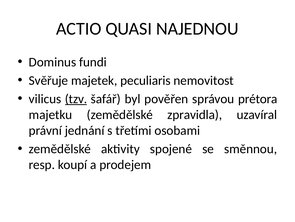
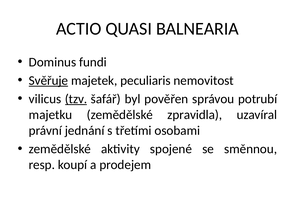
NAJEDNOU: NAJEDNOU -> BALNEARIA (197, 29)
Svěřuje underline: none -> present (48, 80)
prétora: prétora -> potrubí (258, 99)
